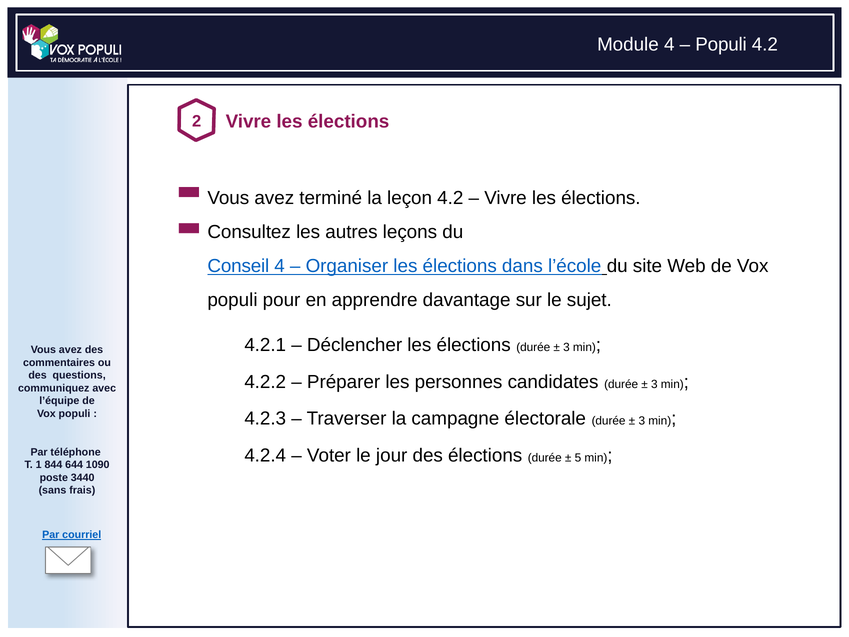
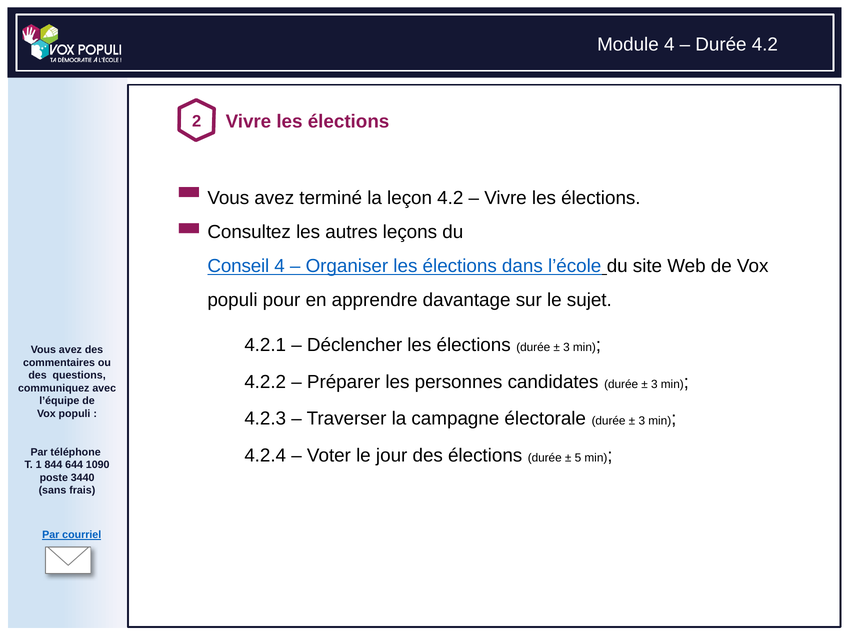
Populi: Populi -> Durée (721, 44)
